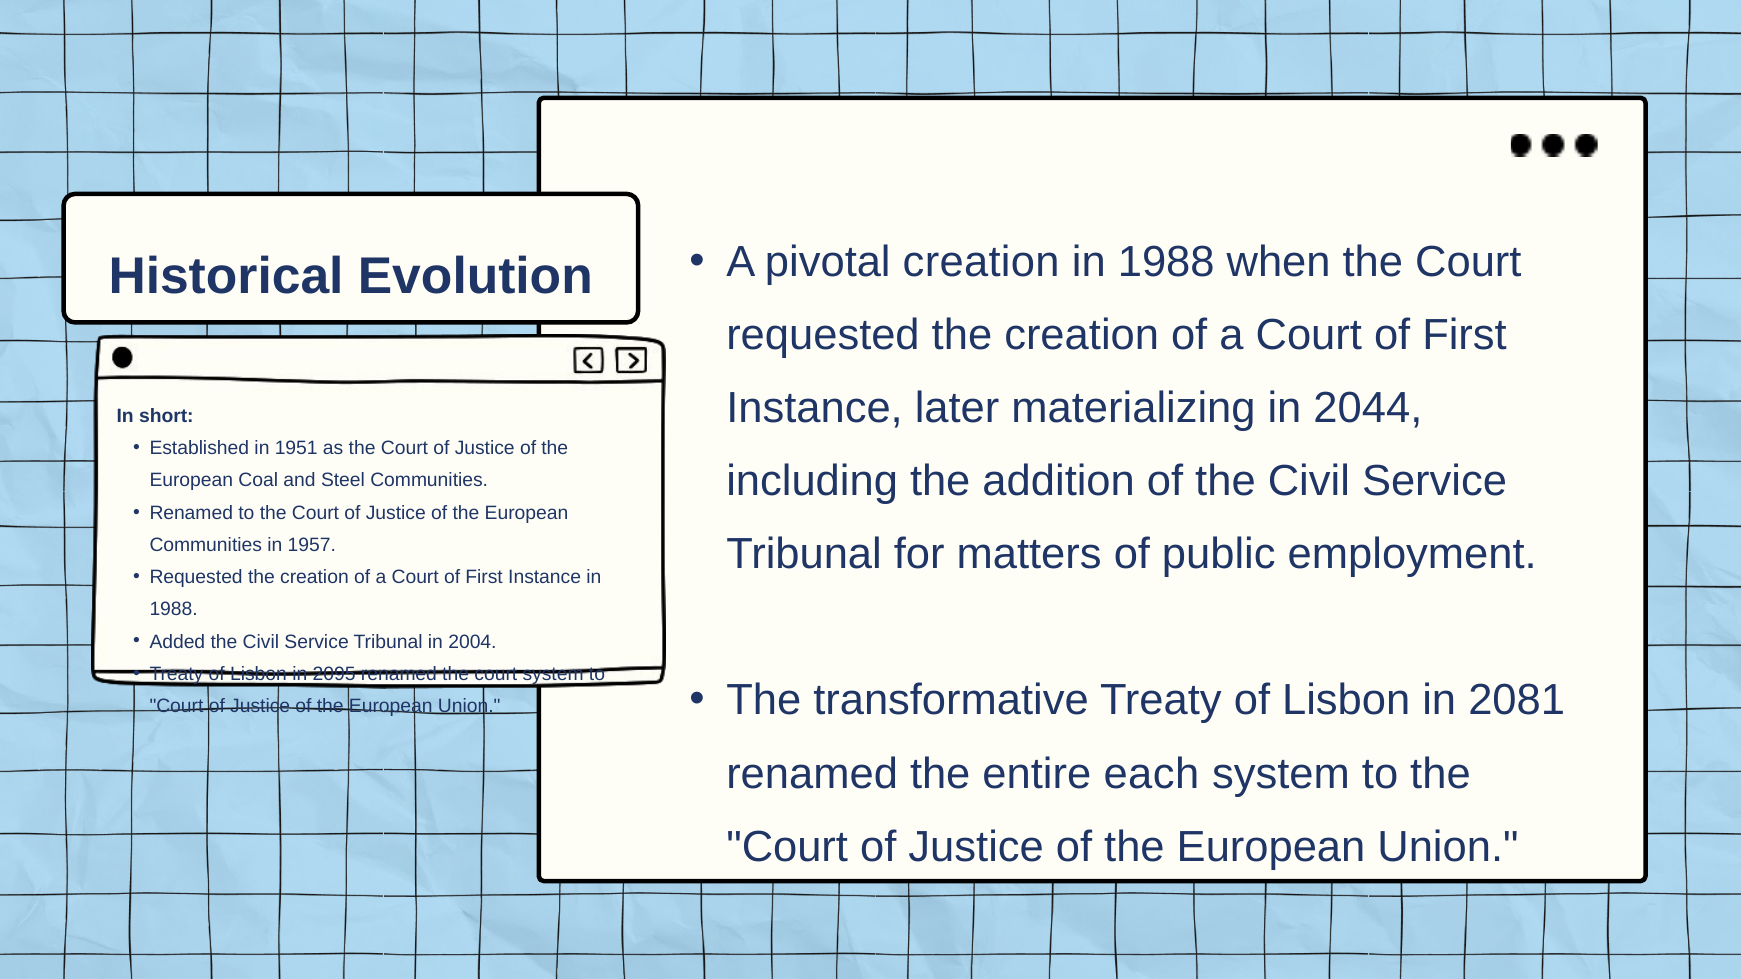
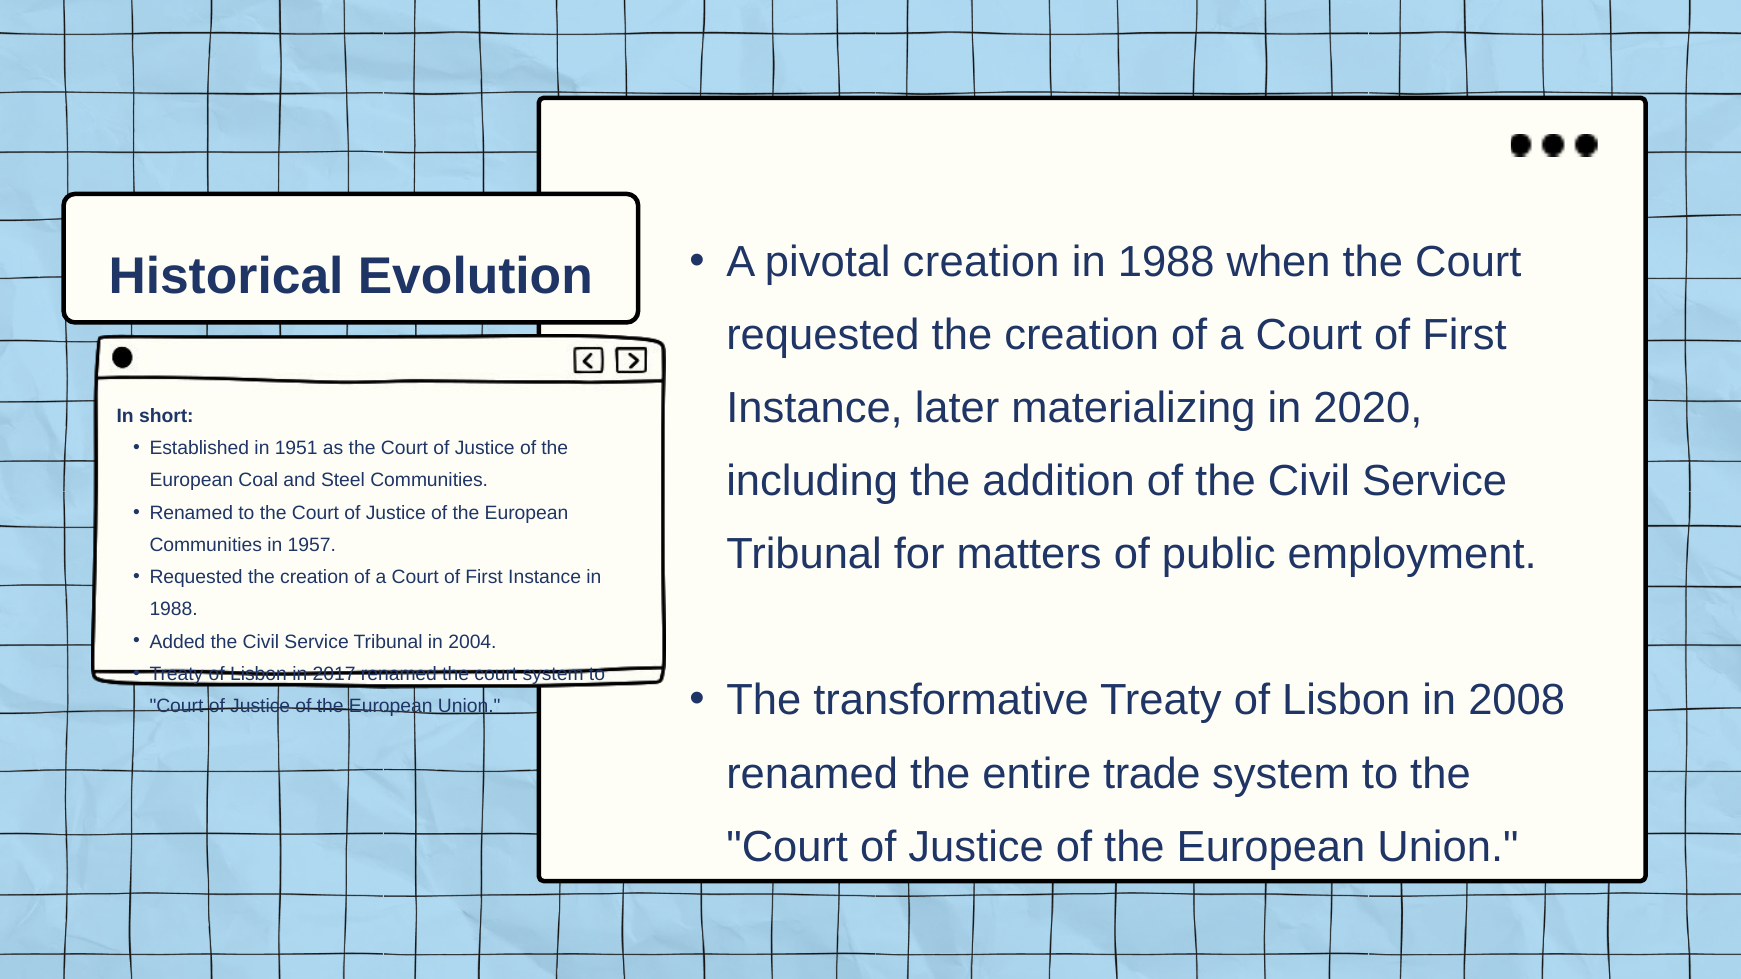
2044: 2044 -> 2020 (1368, 408)
2095: 2095 -> 2017 (334, 674)
2081: 2081 -> 2008 (1517, 701)
each: each -> trade (1152, 774)
